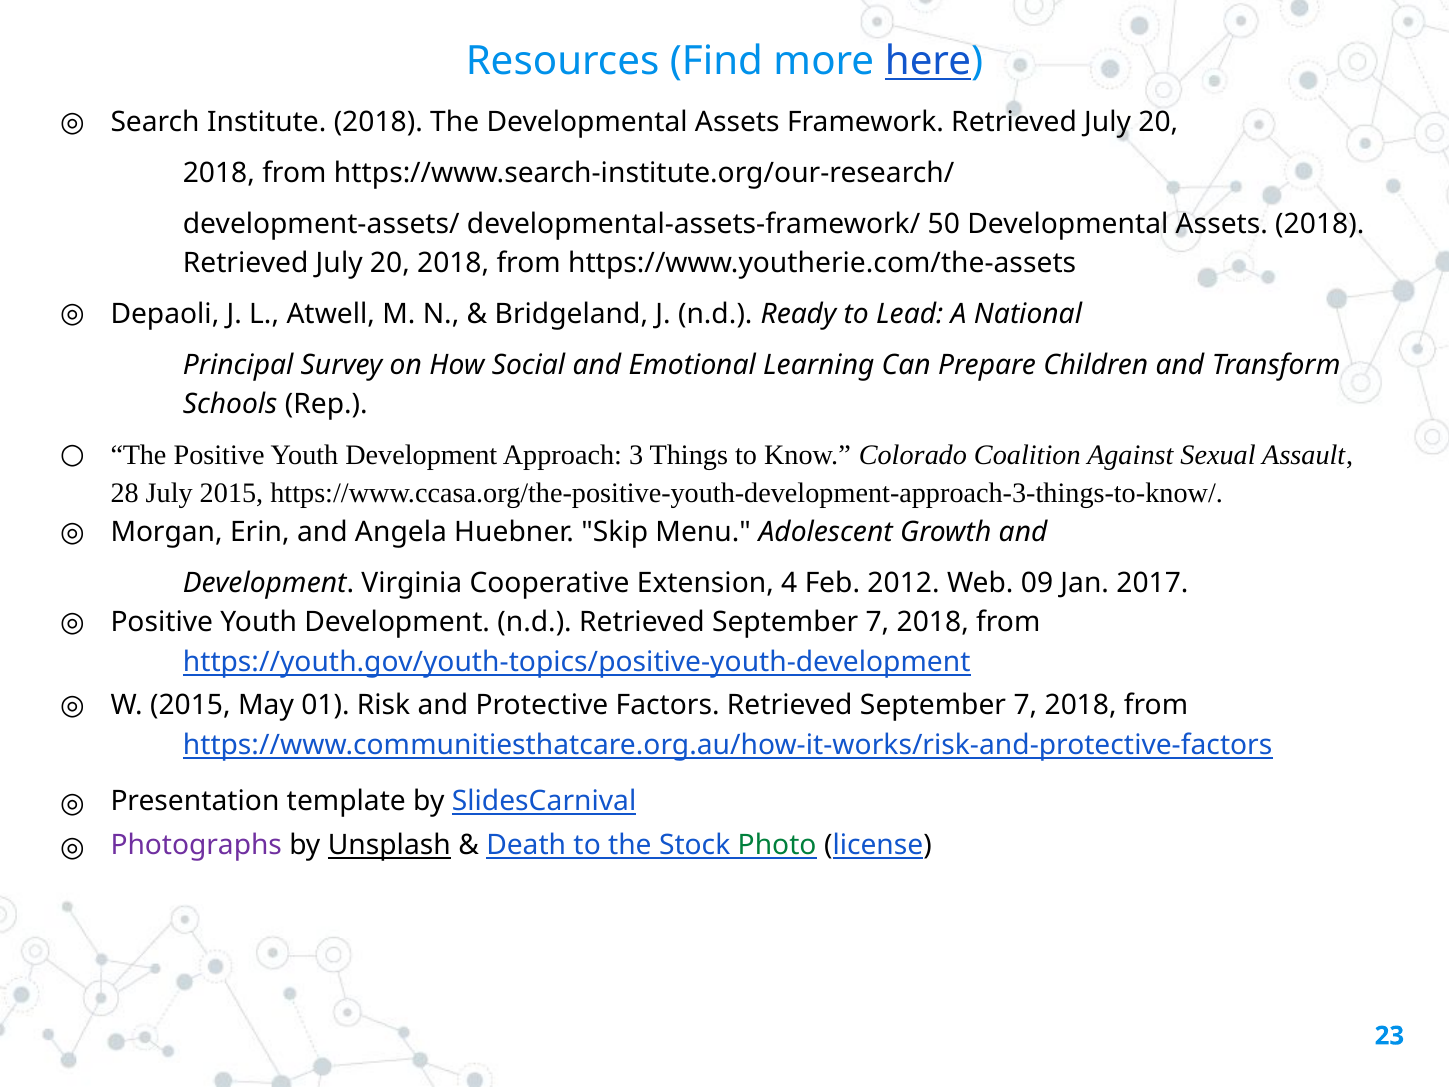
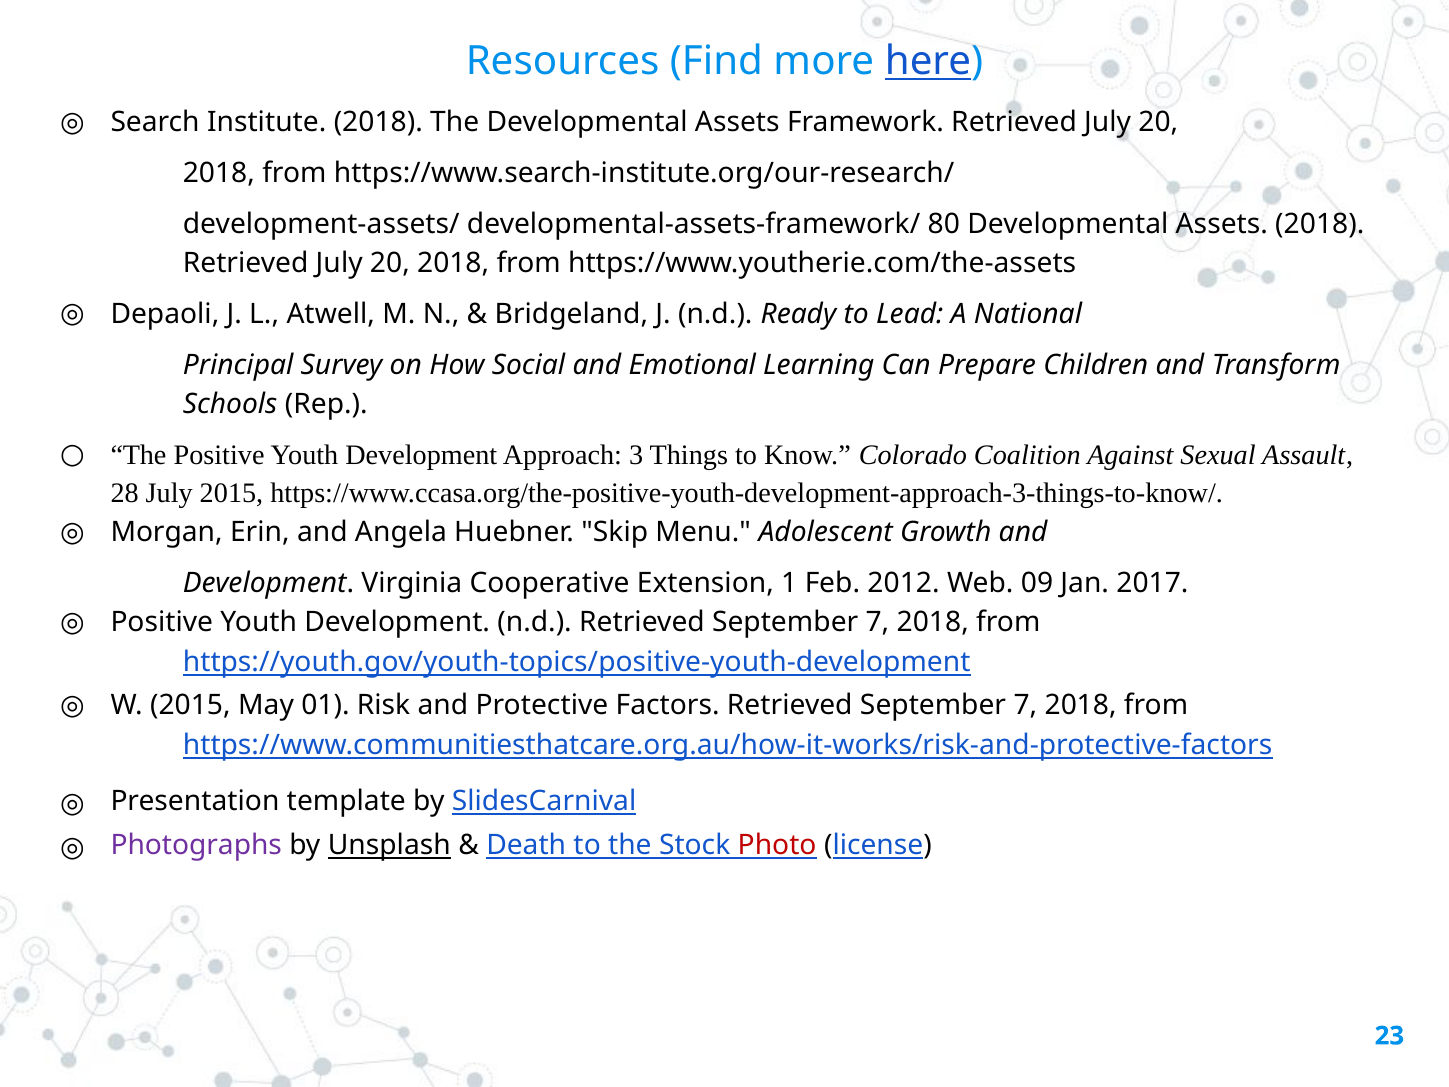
50: 50 -> 80 (944, 224)
4: 4 -> 1 (789, 583)
Photo colour: green -> red (777, 845)
